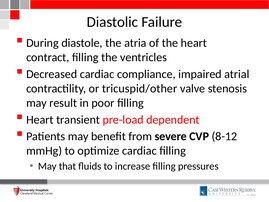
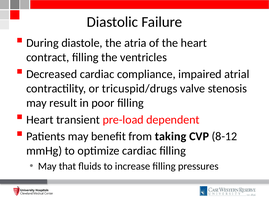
tricuspid/other: tricuspid/other -> tricuspid/drugs (140, 88)
severe: severe -> taking (171, 136)
